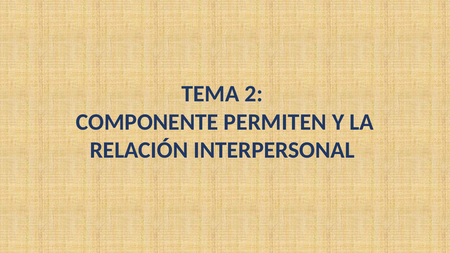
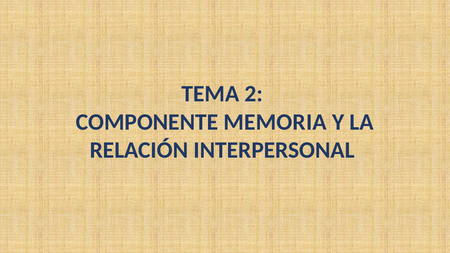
PERMITEN: PERMITEN -> MEMORIA (275, 122)
